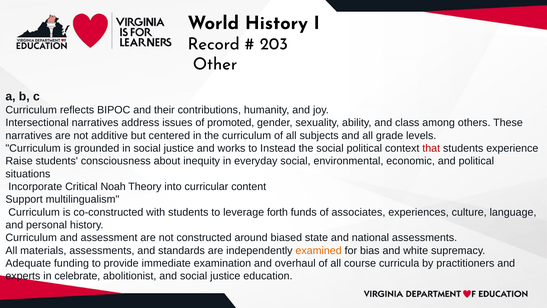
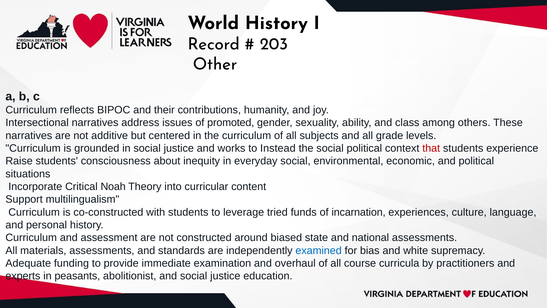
forth: forth -> tried (277, 212)
associates: associates -> incarnation (359, 212)
examined colour: orange -> blue (319, 250)
celebrate: celebrate -> peasants (77, 276)
